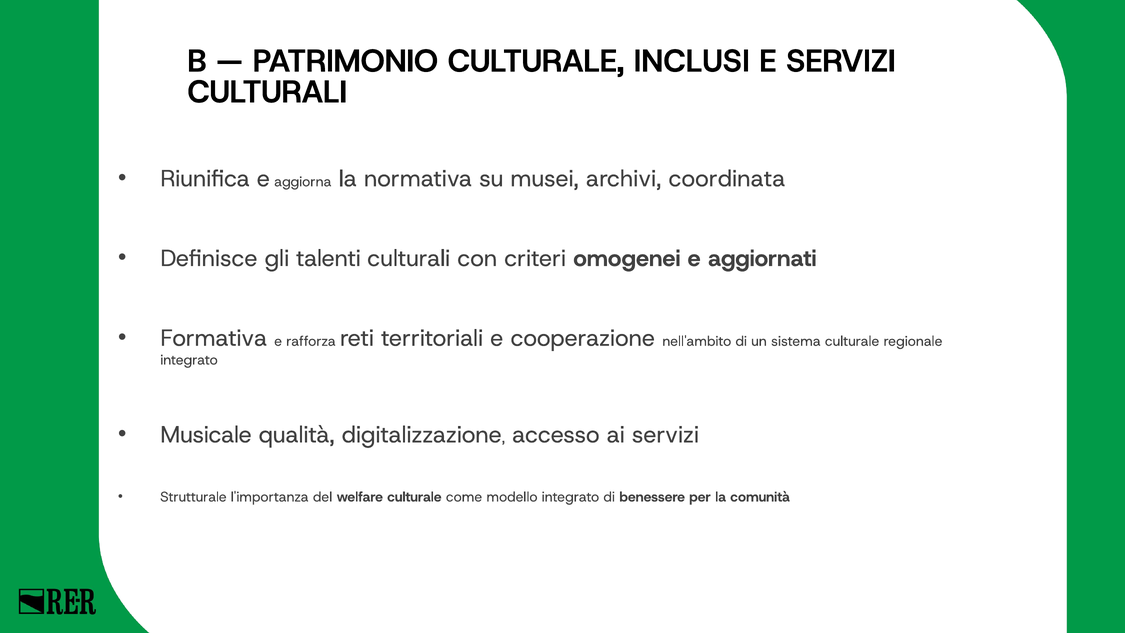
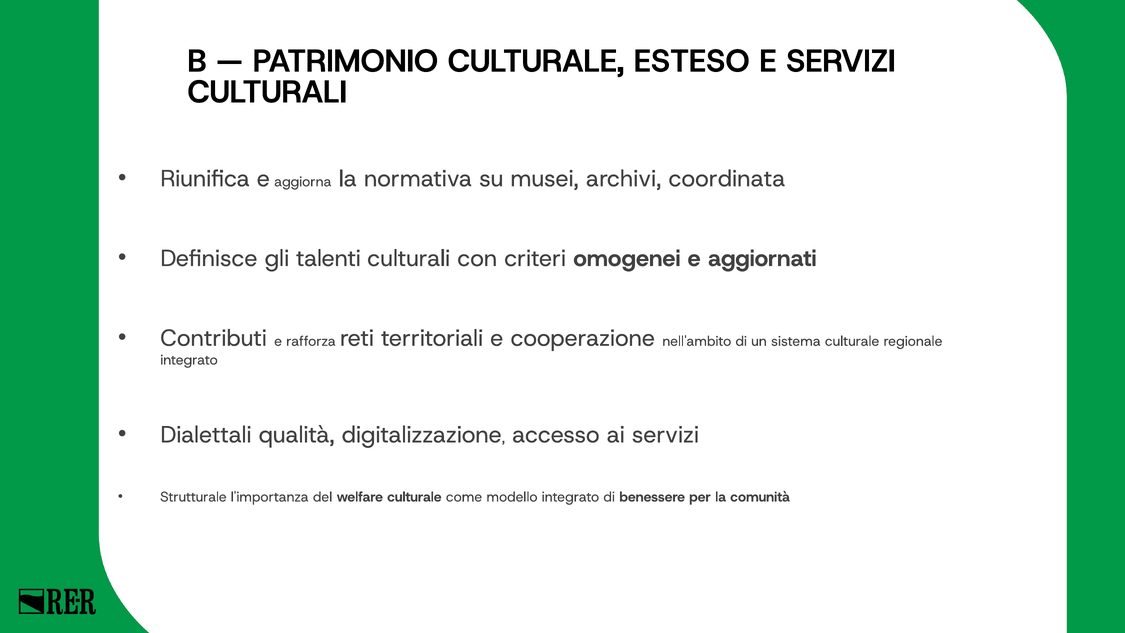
INCLUSI: INCLUSI -> ESTESO (692, 61)
Formativa: Formativa -> Contributi (214, 338)
Musicale: Musicale -> Dialettali (206, 435)
